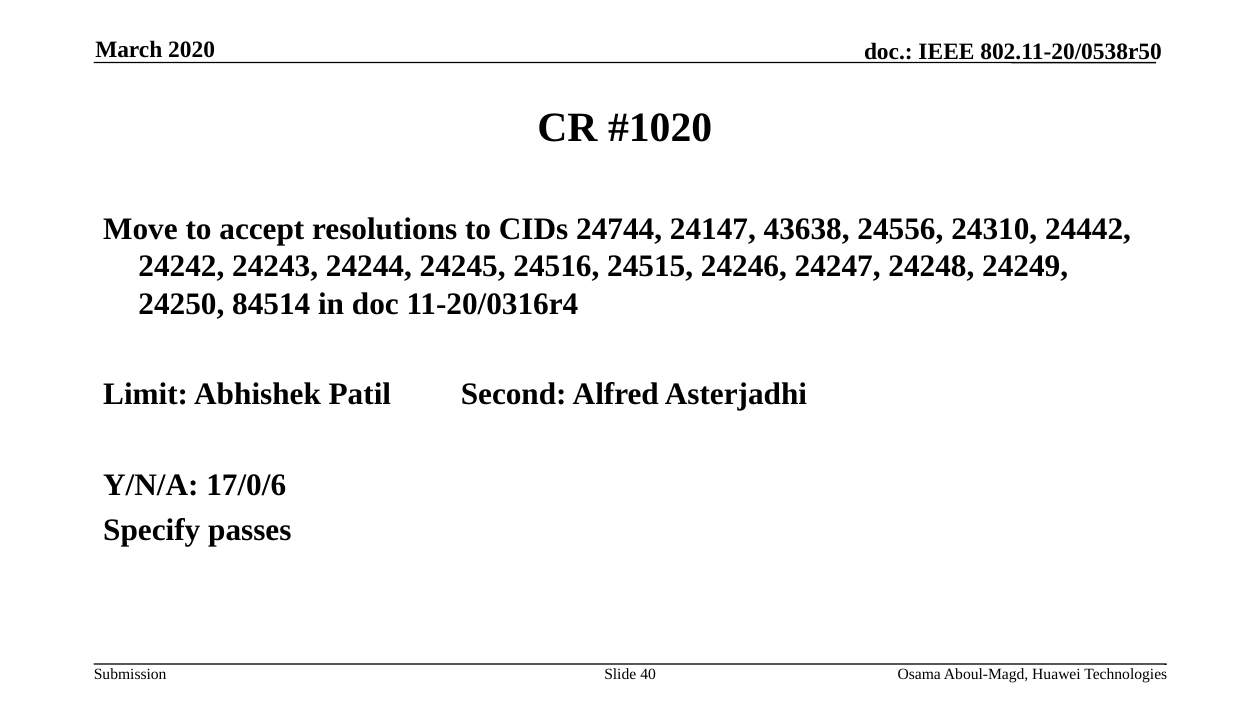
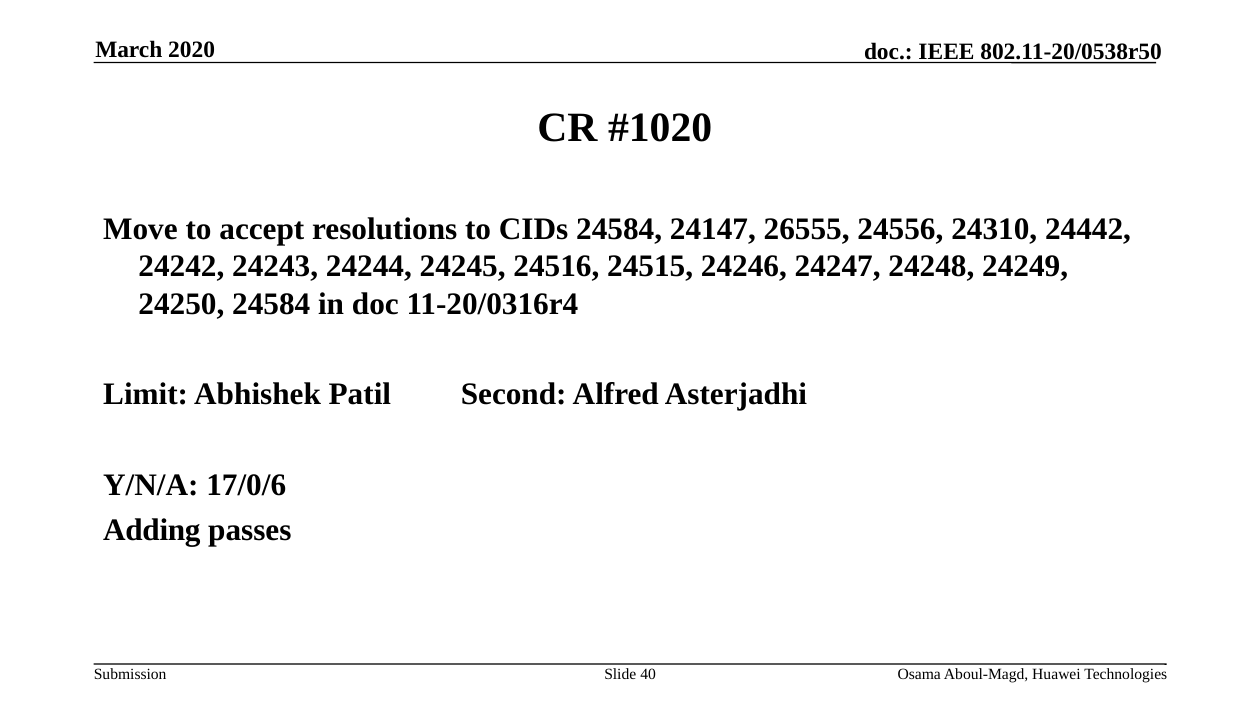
CIDs 24744: 24744 -> 24584 (619, 229)
43638: 43638 -> 26555 (807, 229)
24250 84514: 84514 -> 24584 (271, 304)
Specify: Specify -> Adding (152, 530)
